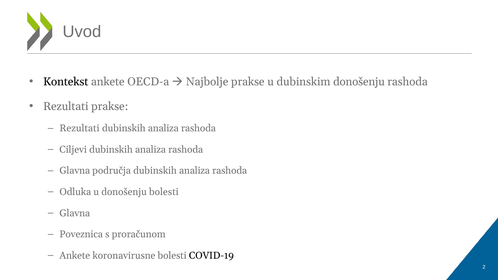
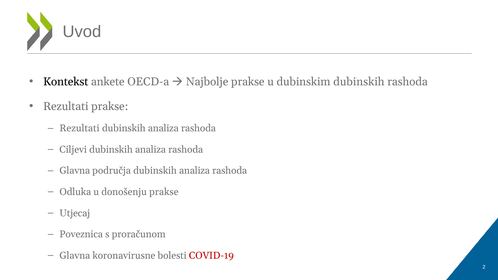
dubinskim donošenju: donošenju -> dubinskih (359, 82)
donošenju bolesti: bolesti -> prakse (164, 192)
Glavna: Glavna -> Utjecaj (75, 213)
Ankete: Ankete -> Glavna (75, 256)
COVID-19 colour: black -> red (211, 256)
